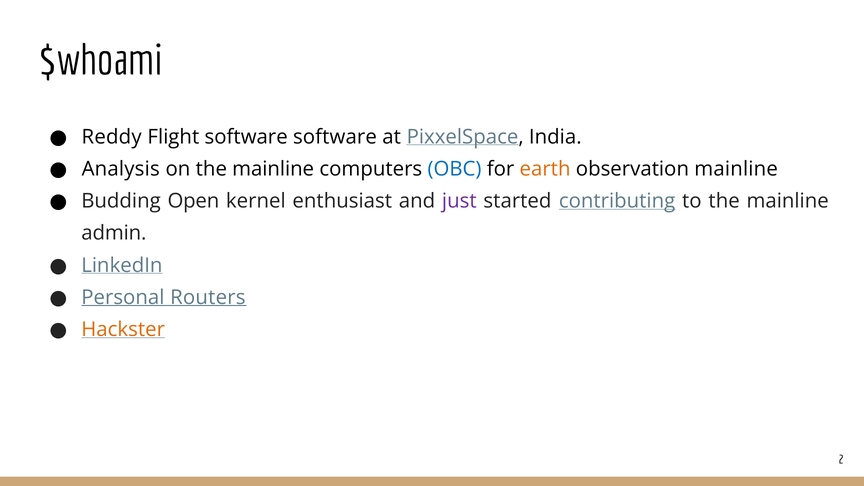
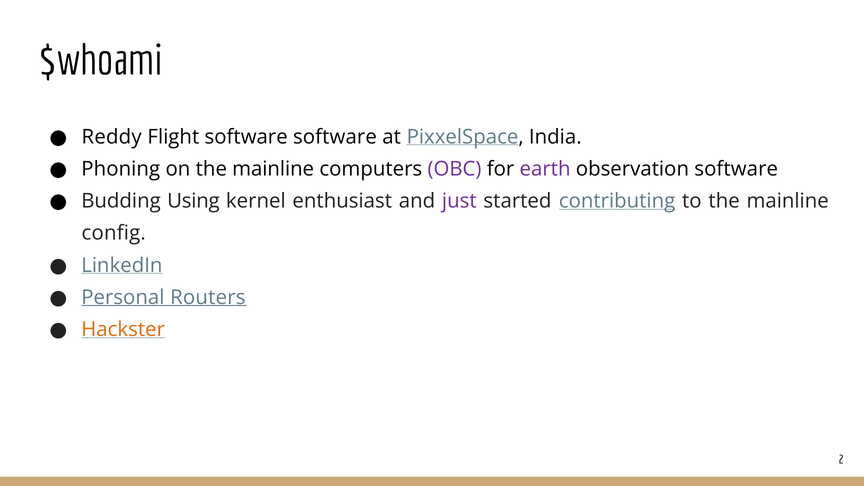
Analysis: Analysis -> Phoning (121, 169)
OBC colour: blue -> purple (455, 169)
earth colour: orange -> purple (545, 169)
observation mainline: mainline -> software (736, 169)
Open: Open -> Using (193, 201)
admin: admin -> config (114, 233)
